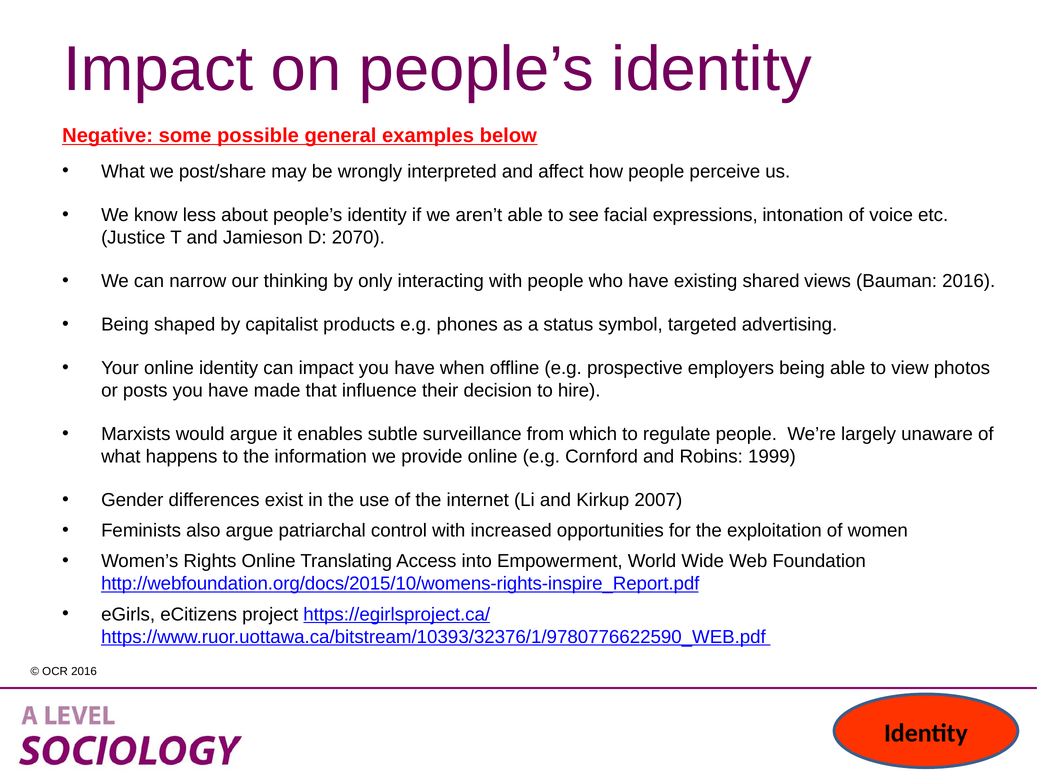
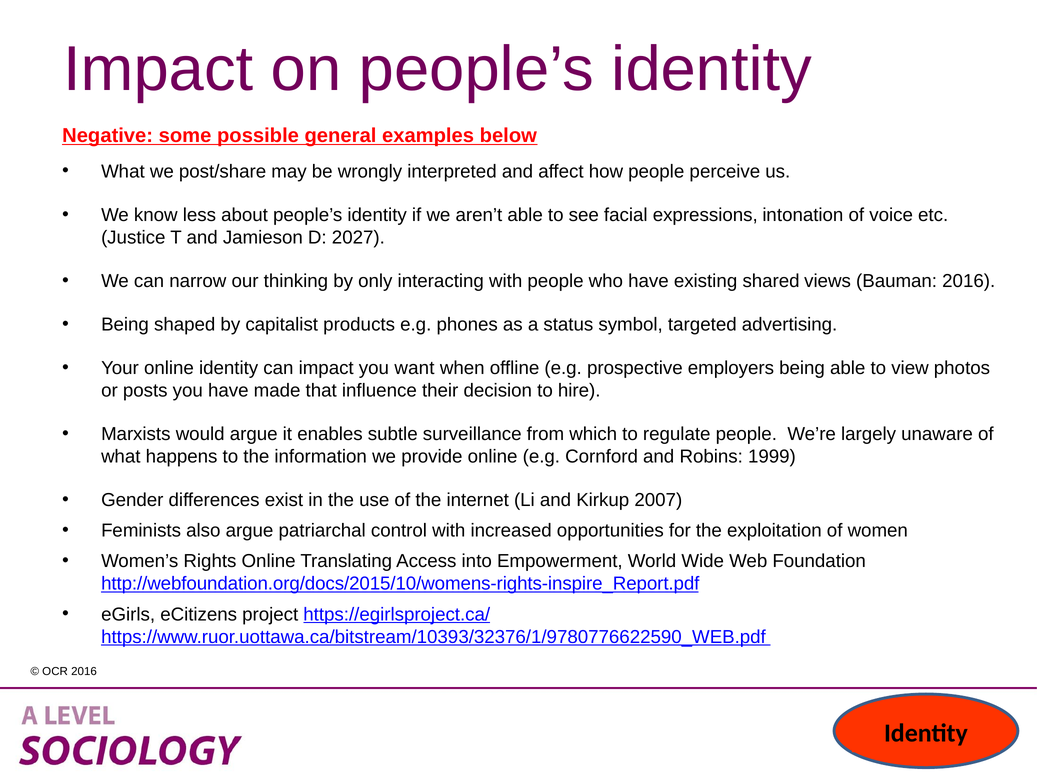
2070: 2070 -> 2027 (358, 237)
impact you have: have -> want (414, 368)
